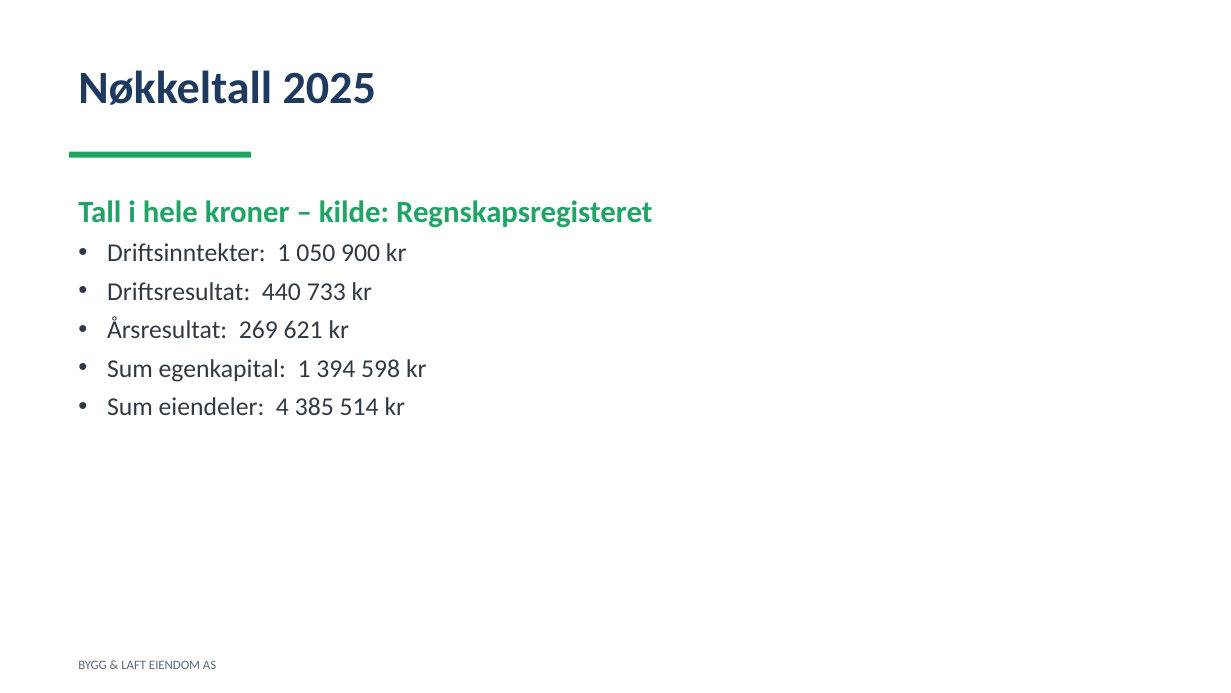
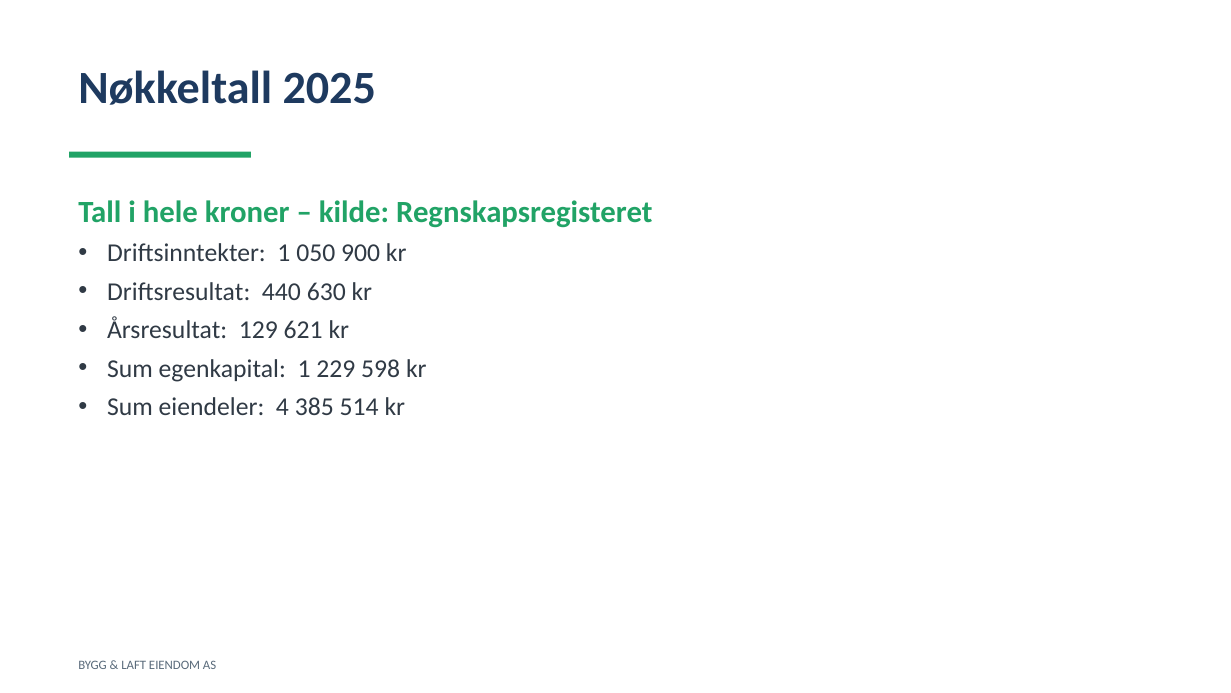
733: 733 -> 630 (326, 292)
269: 269 -> 129 (258, 330)
394: 394 -> 229 (336, 369)
